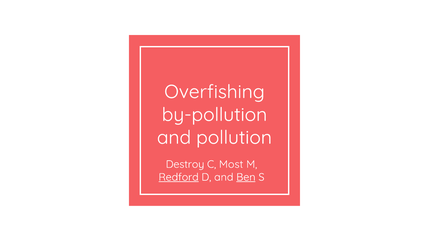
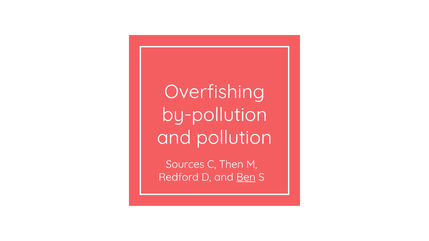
Destroy: Destroy -> Sources (185, 164)
Most: Most -> Then (231, 164)
Redford underline: present -> none (179, 177)
